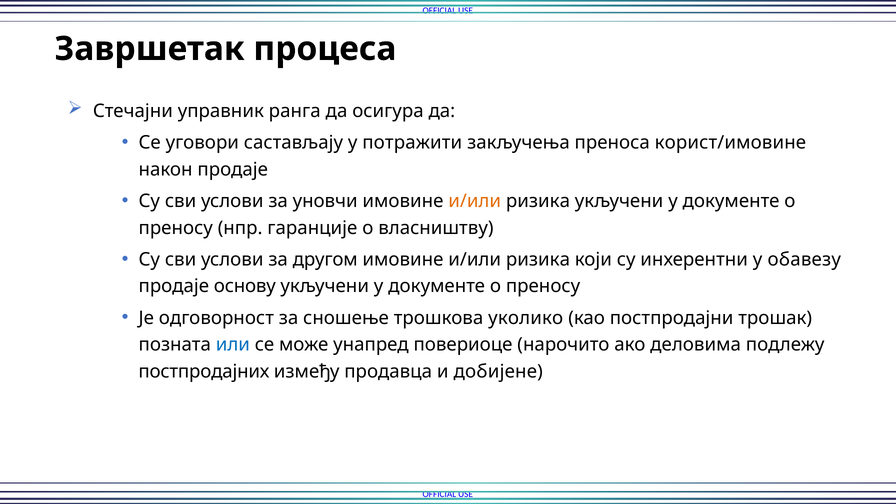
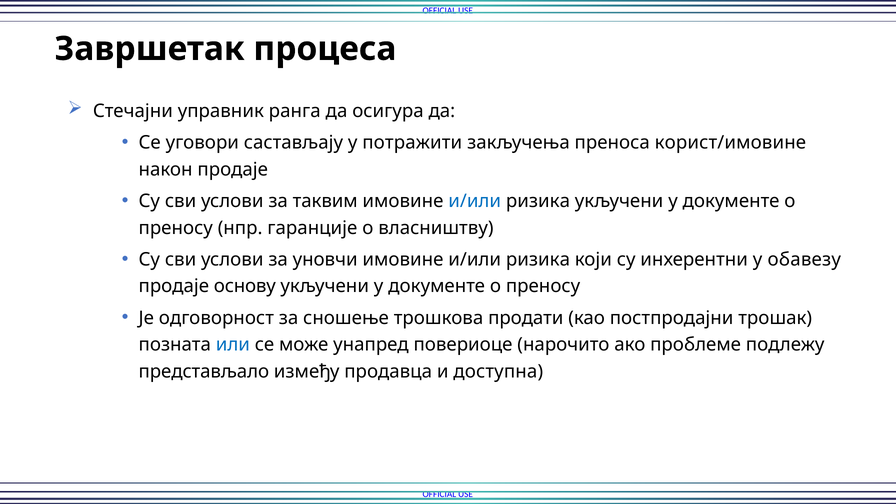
уновчи: уновчи -> таквим (325, 201)
и/или colour: orange -> blue (475, 201)
другом: другом -> уновчи (325, 259)
уколико: уколико -> продати (526, 318)
деловима: деловима -> проблеме (696, 345)
постпродајних: постпродајних -> представљало (204, 372)
добијене: добијене -> доступна (498, 372)
